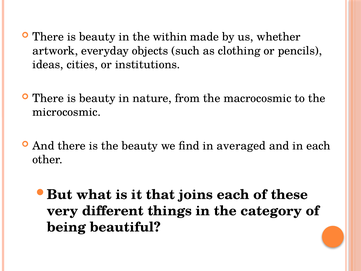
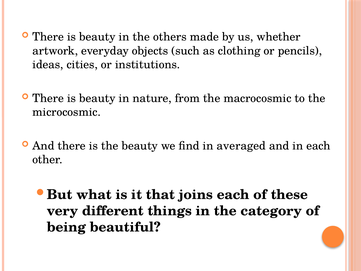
within: within -> others (170, 37)
